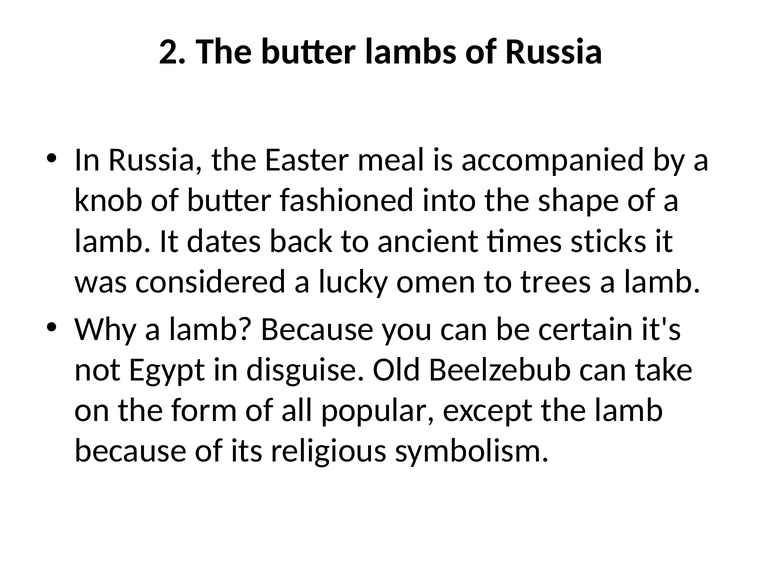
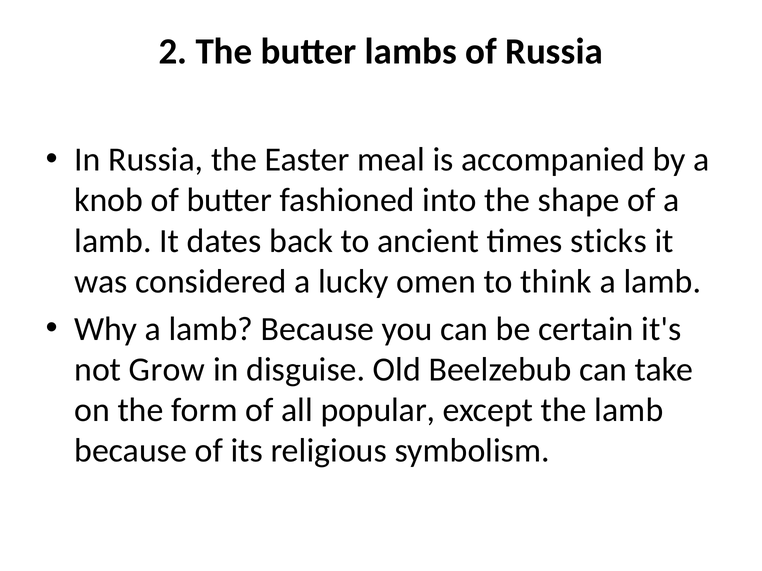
trees: trees -> think (556, 282)
Egypt: Egypt -> Grow (167, 370)
